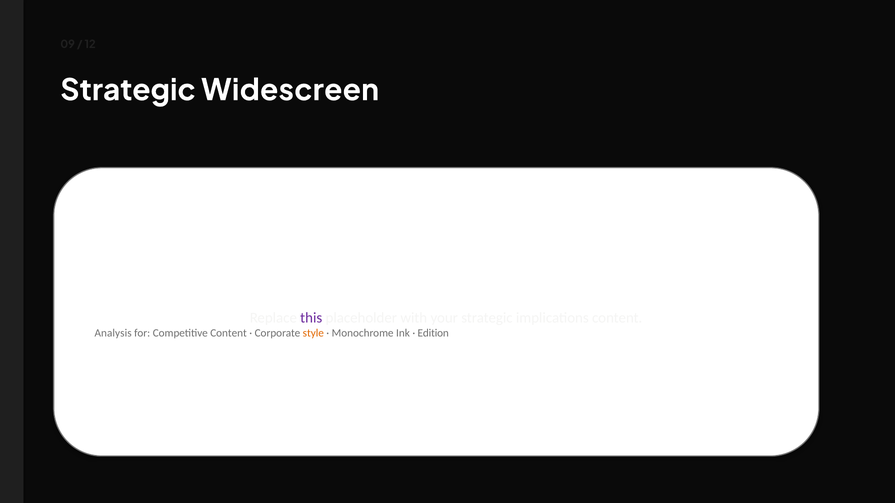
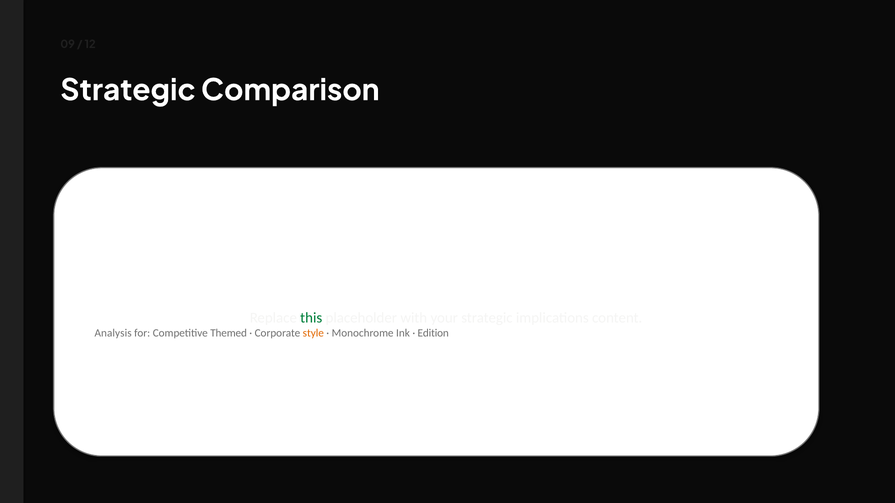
Widescreen: Widescreen -> Comparison (290, 90)
this colour: purple -> green (311, 318)
Competitive Content: Content -> Themed (229, 334)
